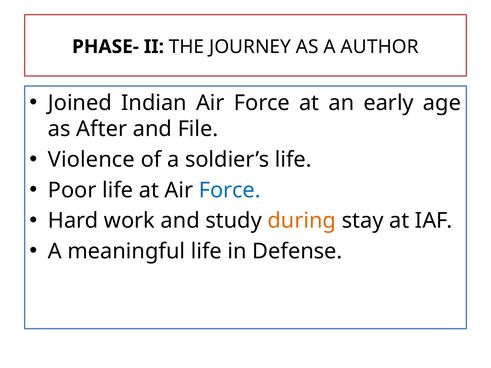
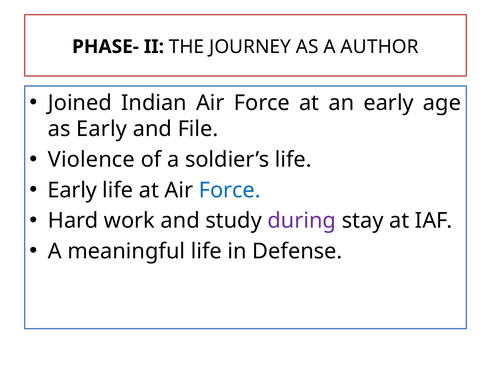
as After: After -> Early (102, 129)
Poor: Poor -> Early (72, 190)
during colour: orange -> purple (302, 221)
